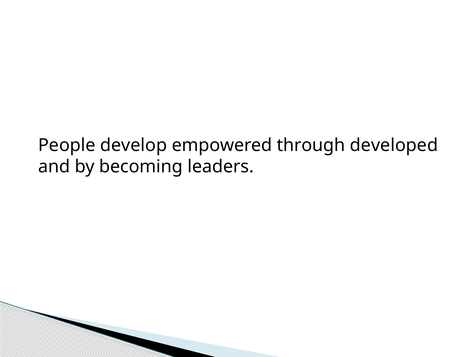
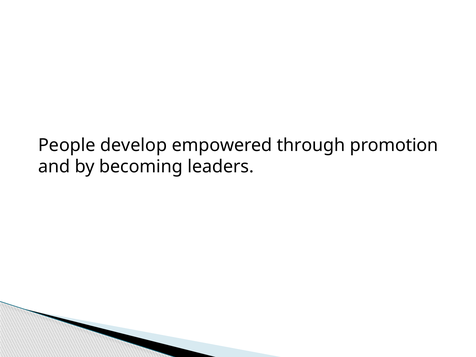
developed: developed -> promotion (394, 145)
